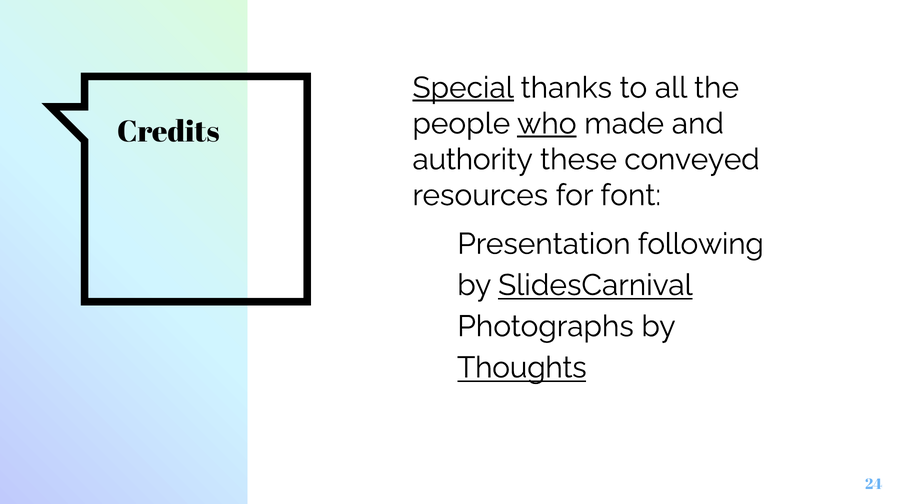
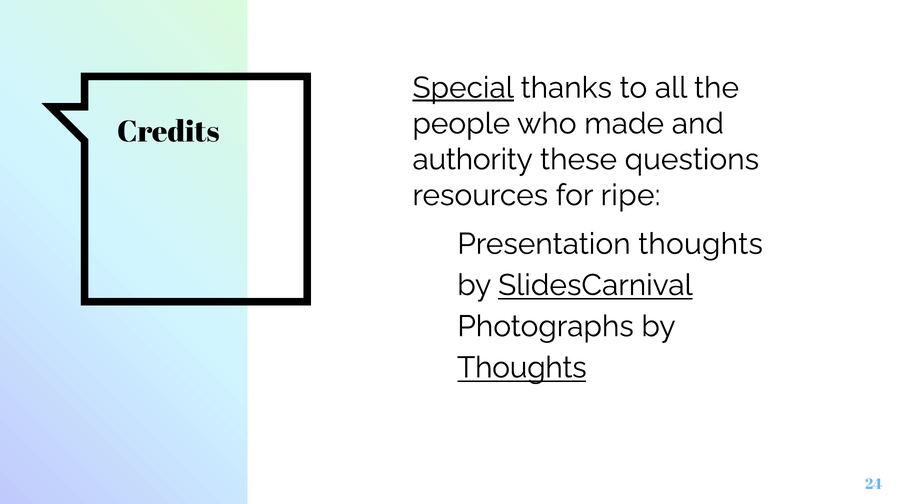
who underline: present -> none (547, 124)
conveyed: conveyed -> questions (692, 160)
font: font -> ripe (630, 196)
following: following -> thoughts (701, 244)
